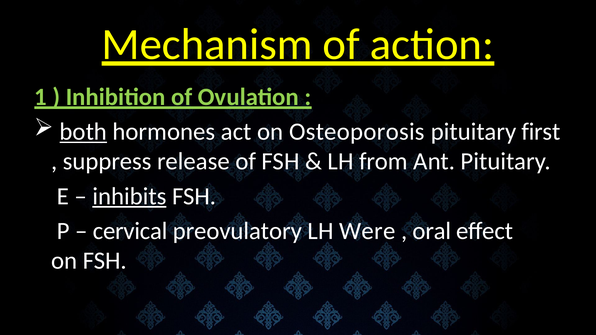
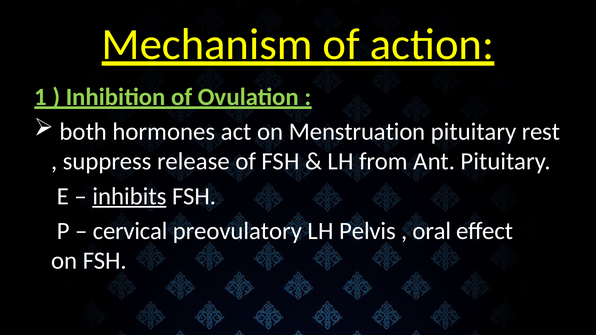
both underline: present -> none (83, 132)
Osteoporosis: Osteoporosis -> Menstruation (357, 132)
first: first -> rest (541, 132)
Were: Were -> Pelvis (368, 231)
